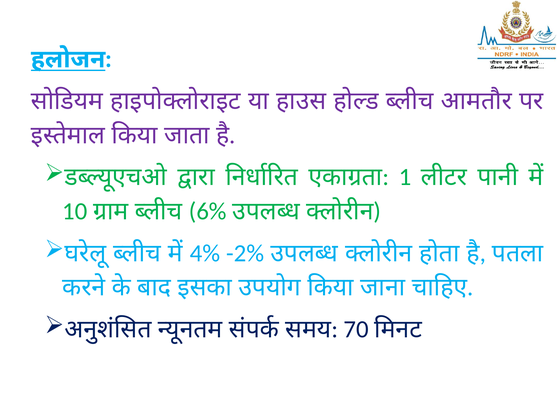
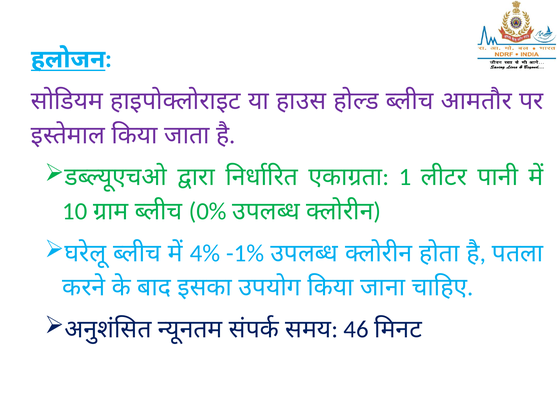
6%: 6% -> 0% (208, 212)
-2%: -2% -> -1% (245, 254)
70: 70 -> 46 (356, 330)
